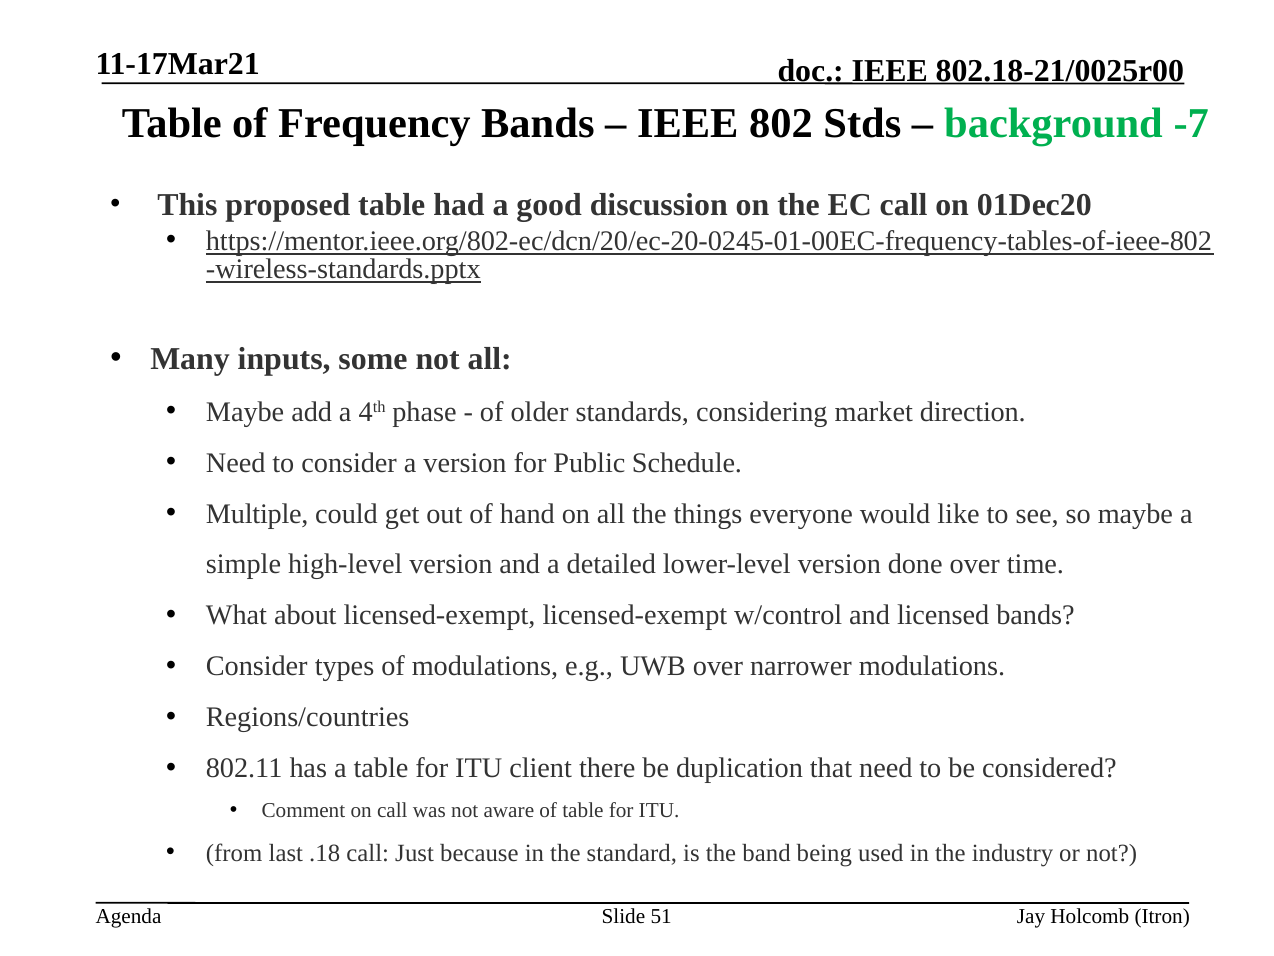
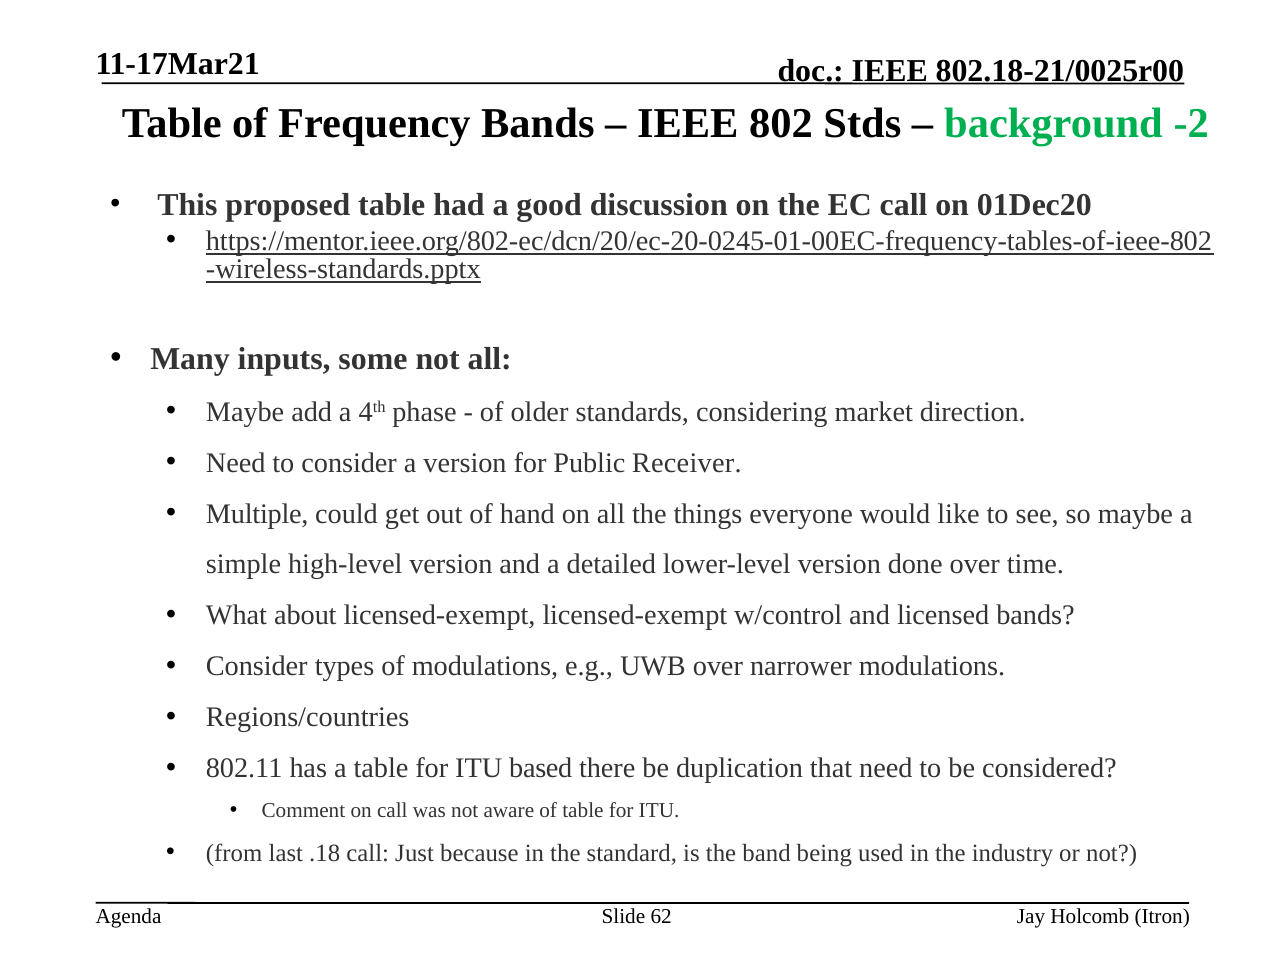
-7: -7 -> -2 (1191, 123)
Schedule: Schedule -> Receiver (687, 462)
client: client -> based (541, 768)
51: 51 -> 62 (661, 916)
